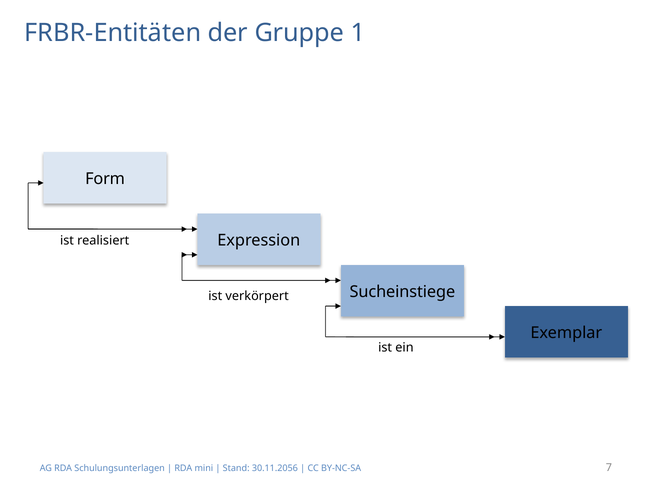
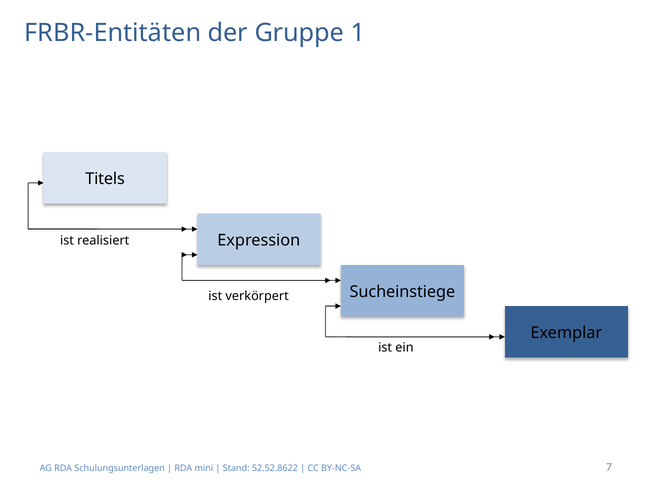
Form: Form -> Titels (105, 179)
30.11.2056: 30.11.2056 -> 52.52.8622 (275, 468)
